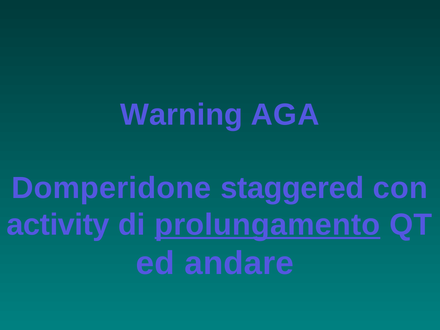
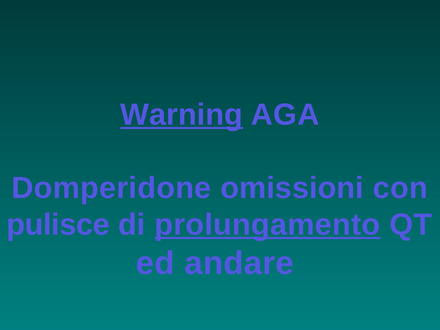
Warning underline: none -> present (182, 115)
staggered: staggered -> omissioni (292, 188)
activity: activity -> pulisce (58, 225)
